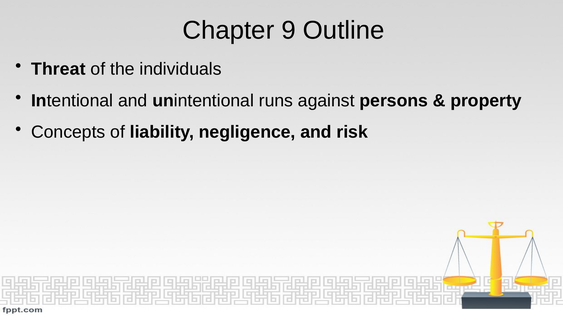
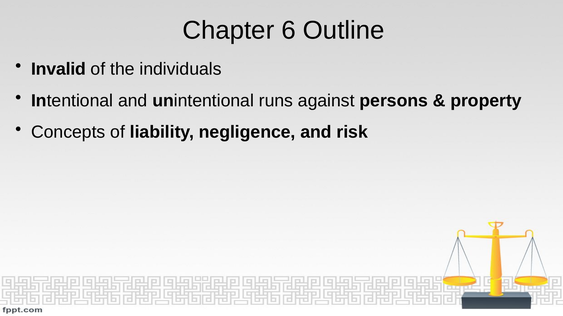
9: 9 -> 6 (289, 30)
Threat: Threat -> Invalid (59, 69)
